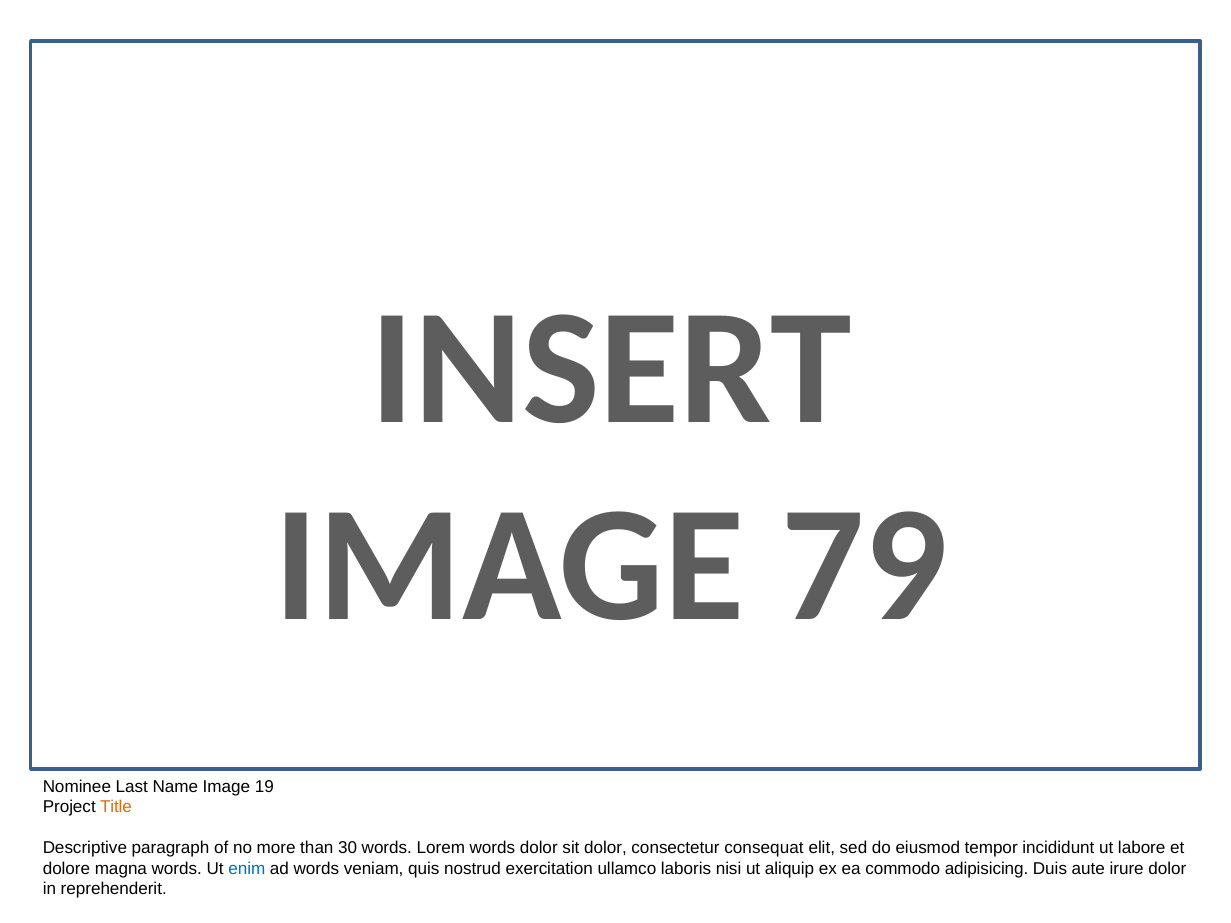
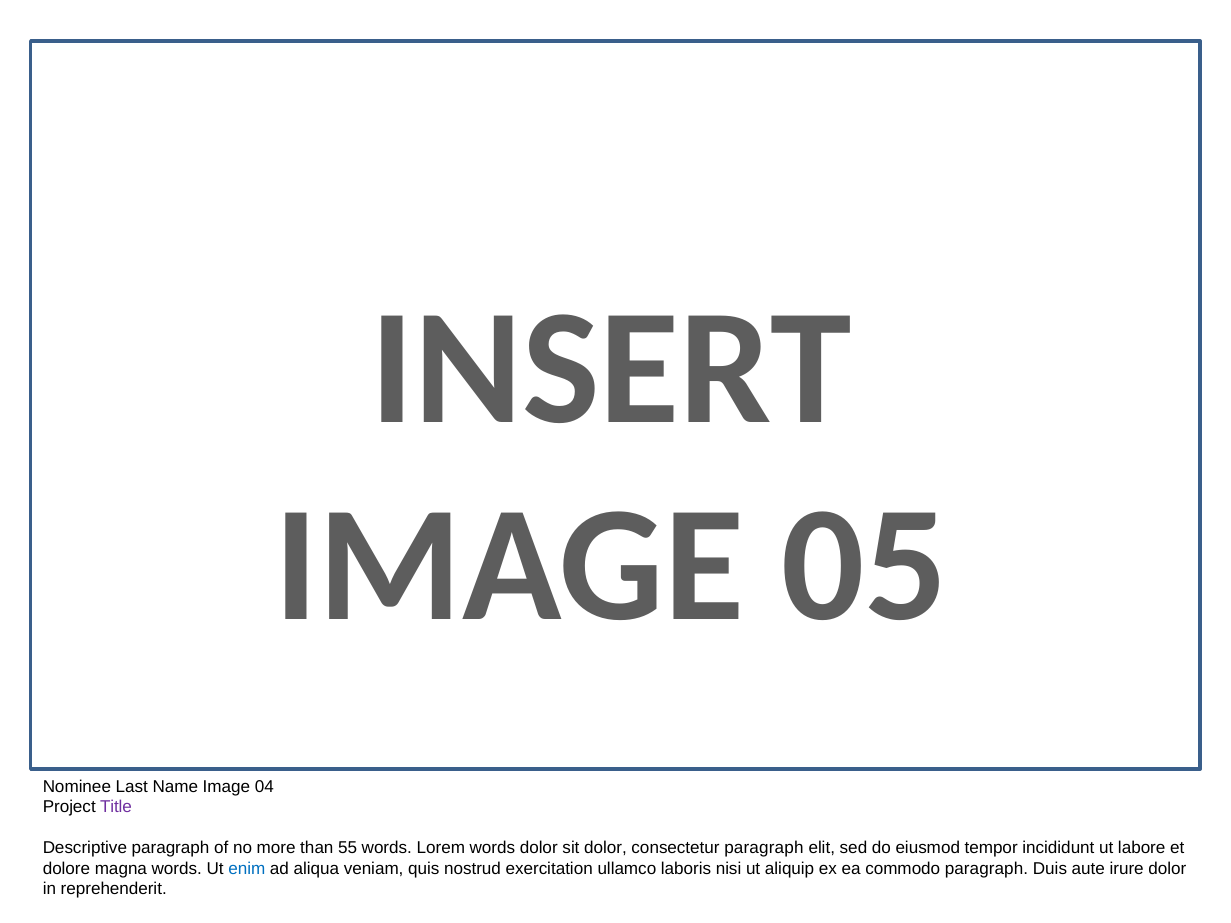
79: 79 -> 05 (864, 565)
19: 19 -> 04 (264, 787)
Title colour: orange -> purple (116, 807)
30: 30 -> 55 (348, 848)
consectetur consequat: consequat -> paragraph (764, 848)
ad words: words -> aliqua (316, 869)
commodo adipisicing: adipisicing -> paragraph (986, 869)
